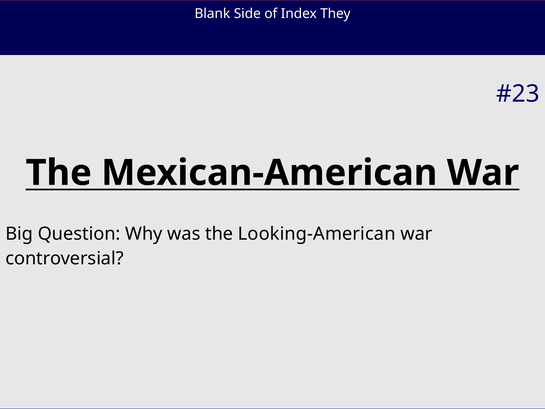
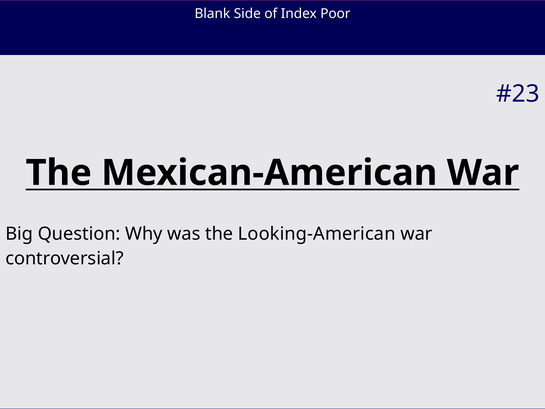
They: They -> Poor (335, 14)
